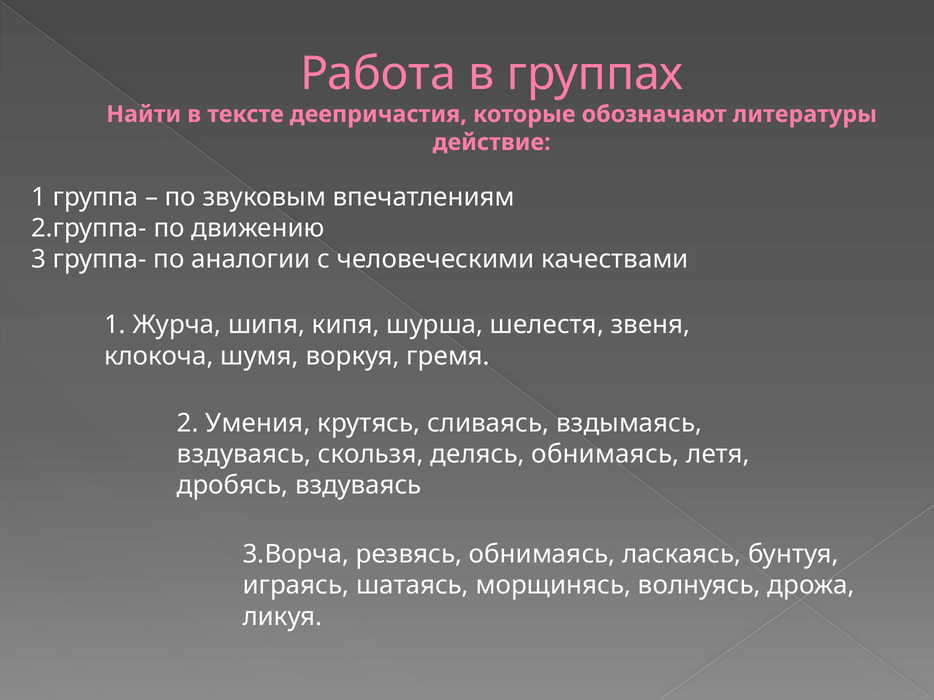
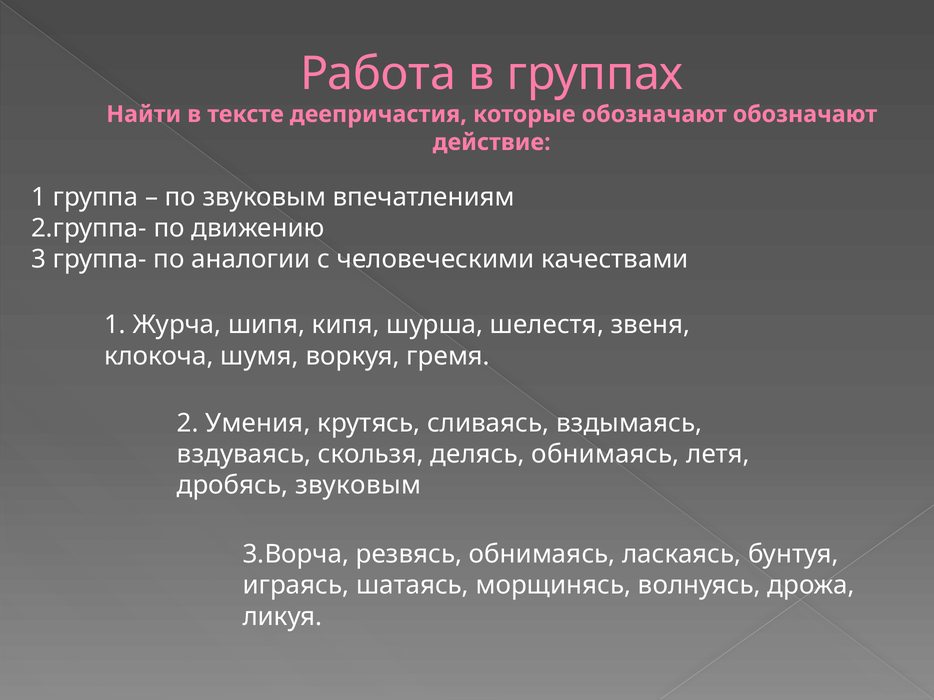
обозначают литературы: литературы -> обозначают (805, 114)
дробясь вздуваясь: вздуваясь -> звуковым (358, 486)
